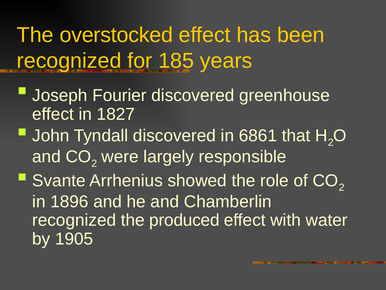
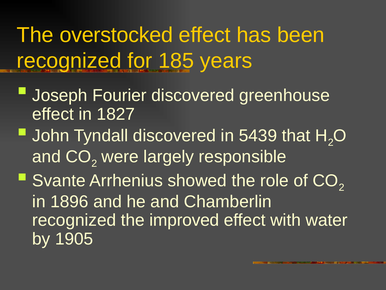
6861: 6861 -> 5439 (258, 136)
produced: produced -> improved (184, 220)
